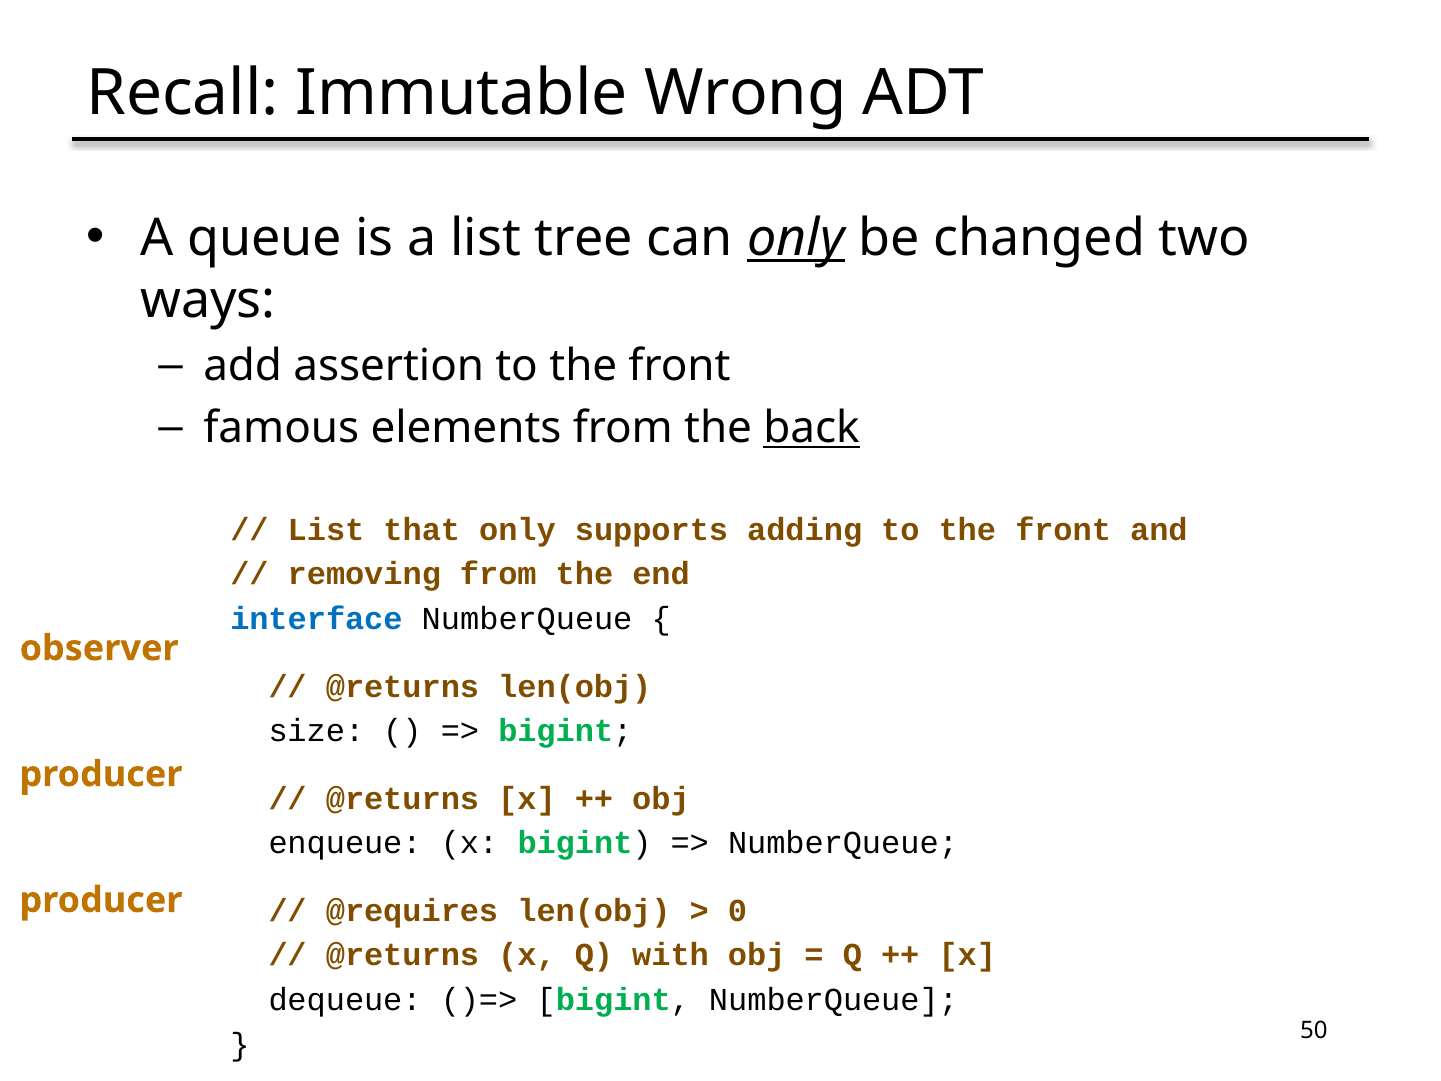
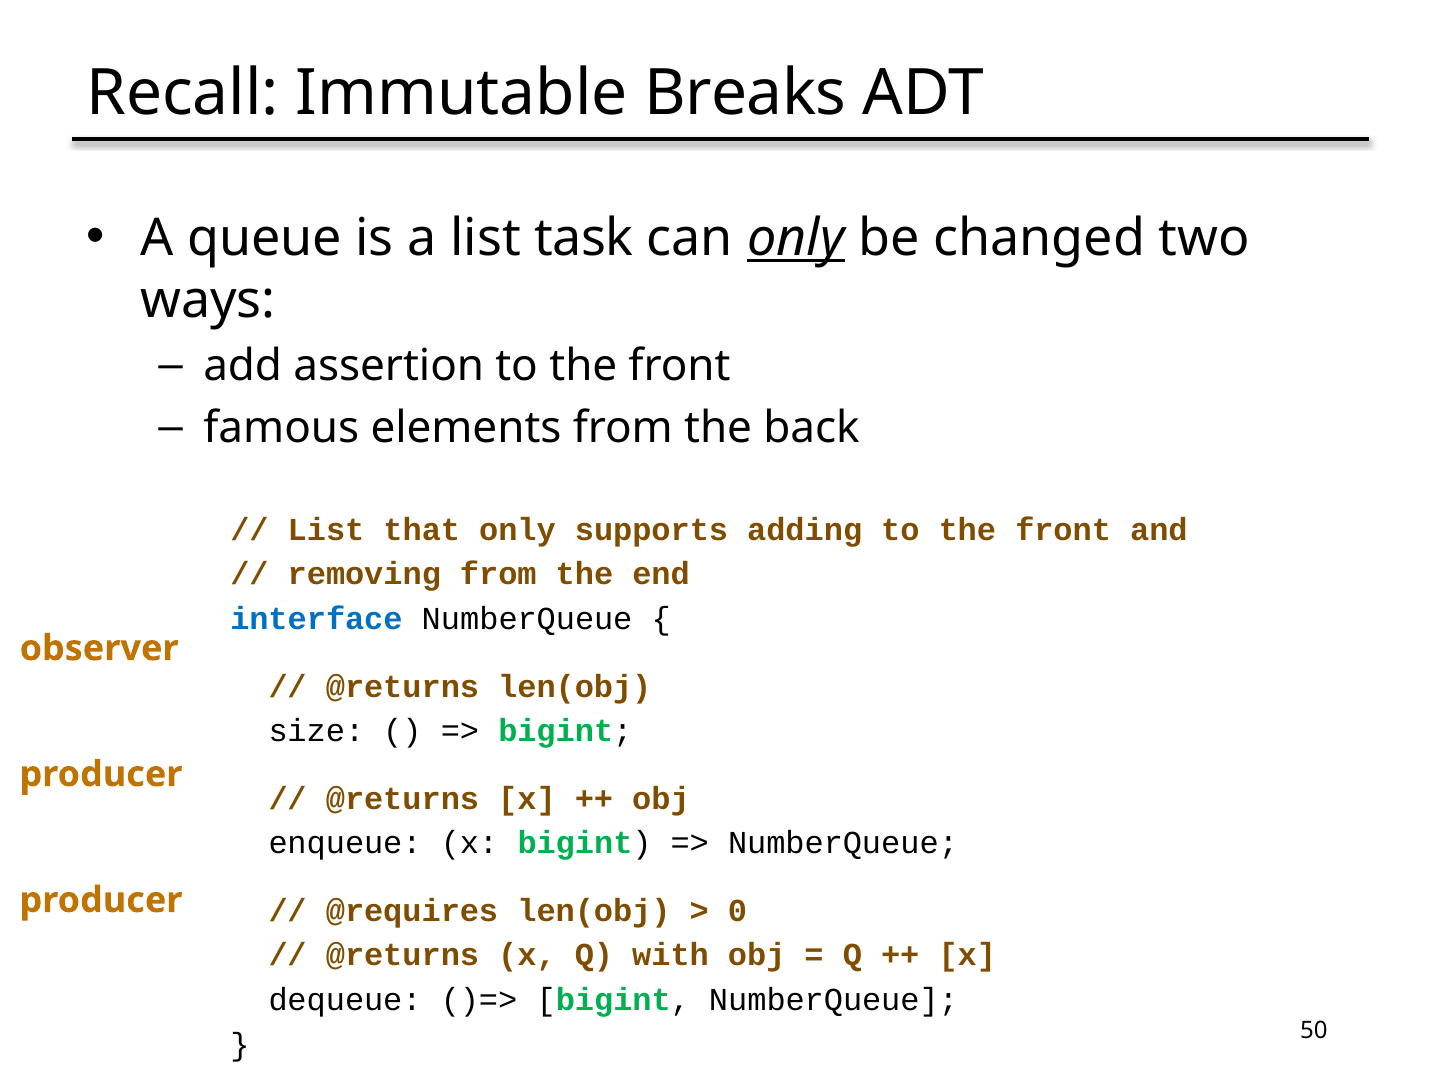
Wrong: Wrong -> Breaks (746, 93)
tree: tree -> task (584, 238)
back underline: present -> none (811, 428)
